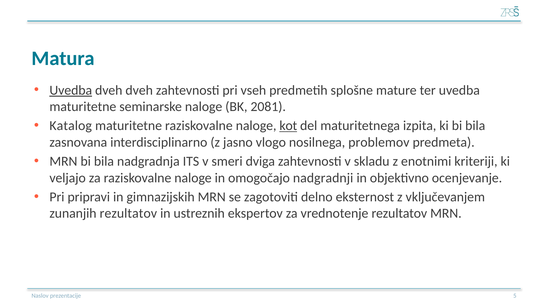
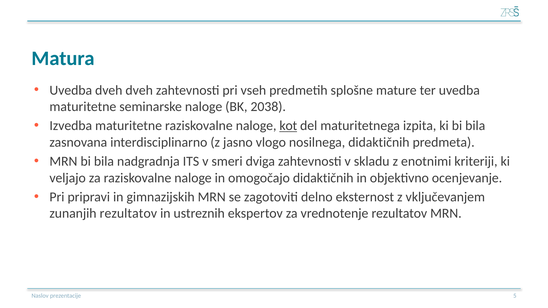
Uvedba underline: present -> none (71, 90)
2081: 2081 -> 2038 (268, 107)
Katalog: Katalog -> Izvedba (71, 126)
nosilnega problemov: problemov -> didaktičnih (379, 142)
omogočajo nadgradnji: nadgradnji -> didaktičnih (323, 178)
